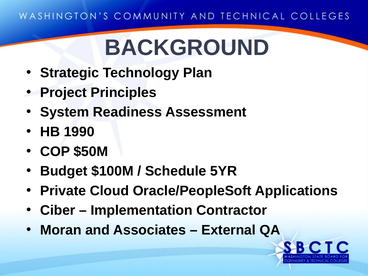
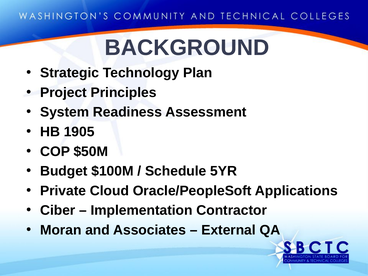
1990: 1990 -> 1905 (79, 132)
